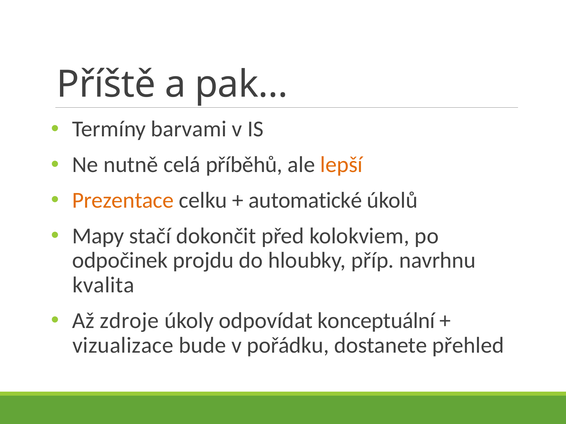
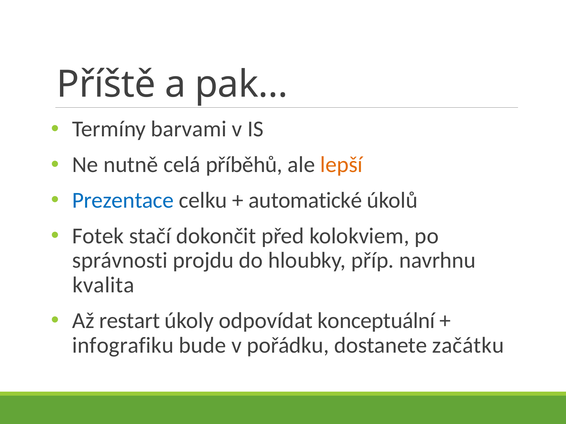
Prezentace colour: orange -> blue (123, 201)
Mapy: Mapy -> Fotek (98, 236)
odpočinek: odpočinek -> správnosti (120, 261)
zdroje: zdroje -> restart (130, 321)
vizualizace: vizualizace -> infografiku (123, 346)
přehled: přehled -> začátku (468, 346)
